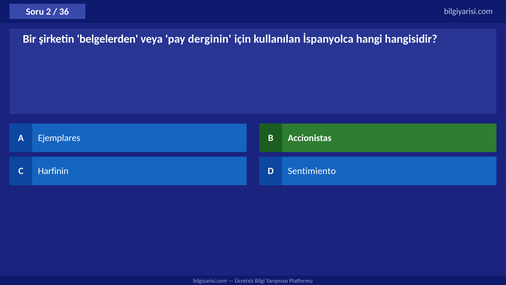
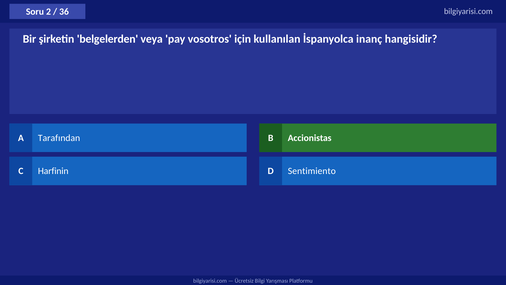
derginin: derginin -> vosotros (210, 39)
hangi: hangi -> inanç (369, 39)
Ejemplares: Ejemplares -> Tarafından (59, 138)
